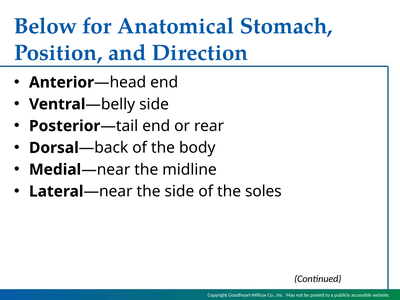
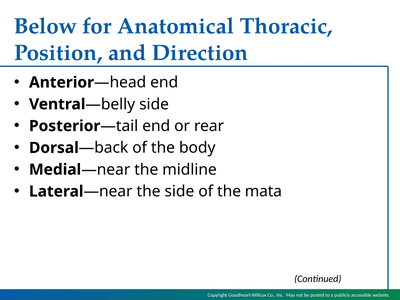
Stomach: Stomach -> Thoracic (286, 26)
soles: soles -> mata (263, 191)
